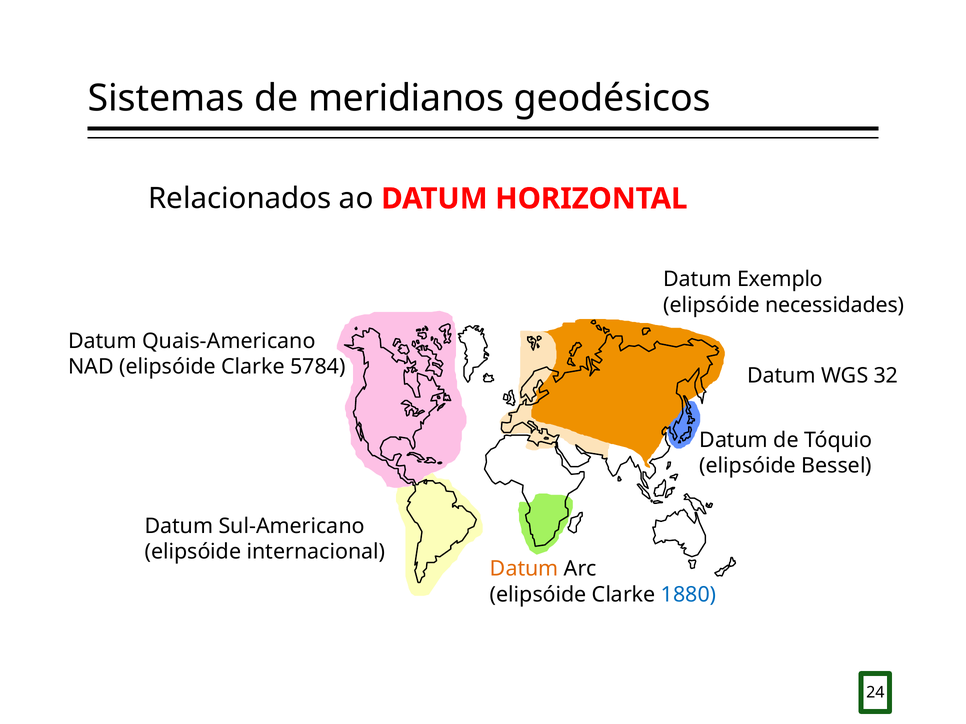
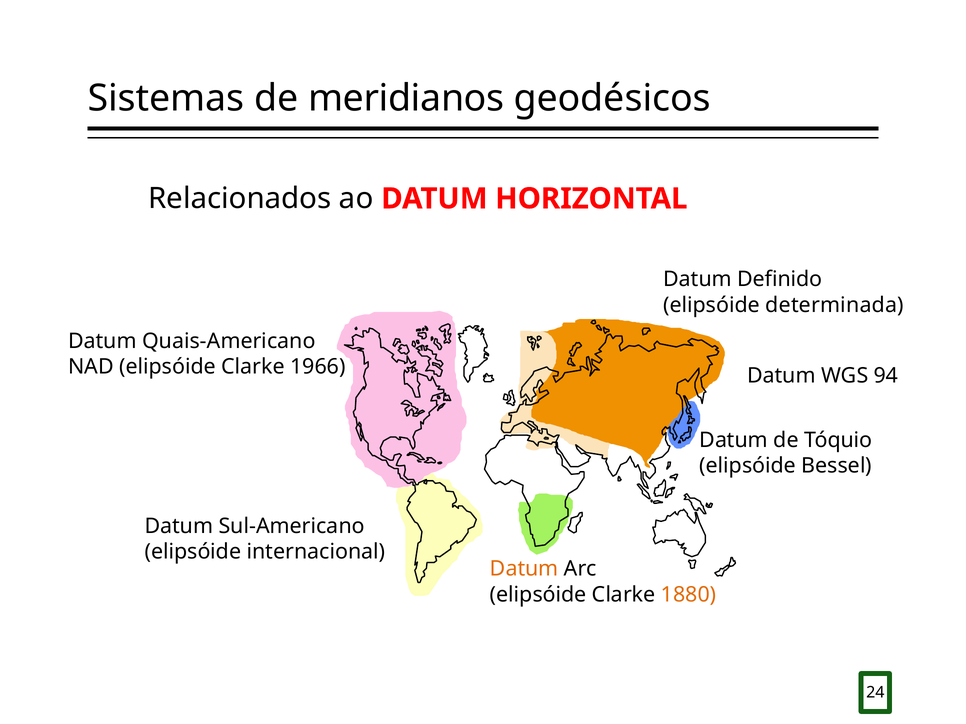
Exemplo: Exemplo -> Definido (780, 279)
necessidades: necessidades -> determinada (835, 305)
5784: 5784 -> 1966 (318, 367)
32: 32 -> 94 (886, 376)
1880 colour: blue -> orange (689, 595)
